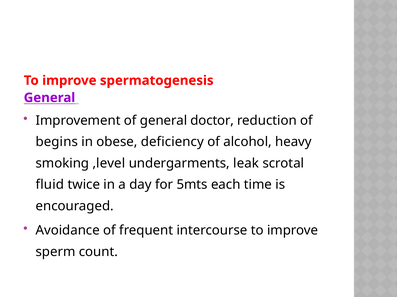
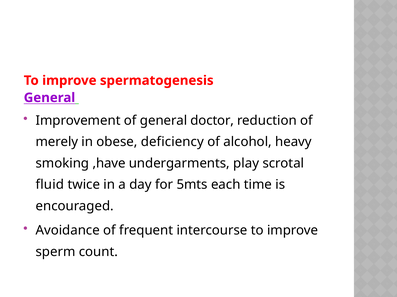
begins: begins -> merely (57, 142)
,level: ,level -> ,have (109, 164)
leak: leak -> play (246, 164)
